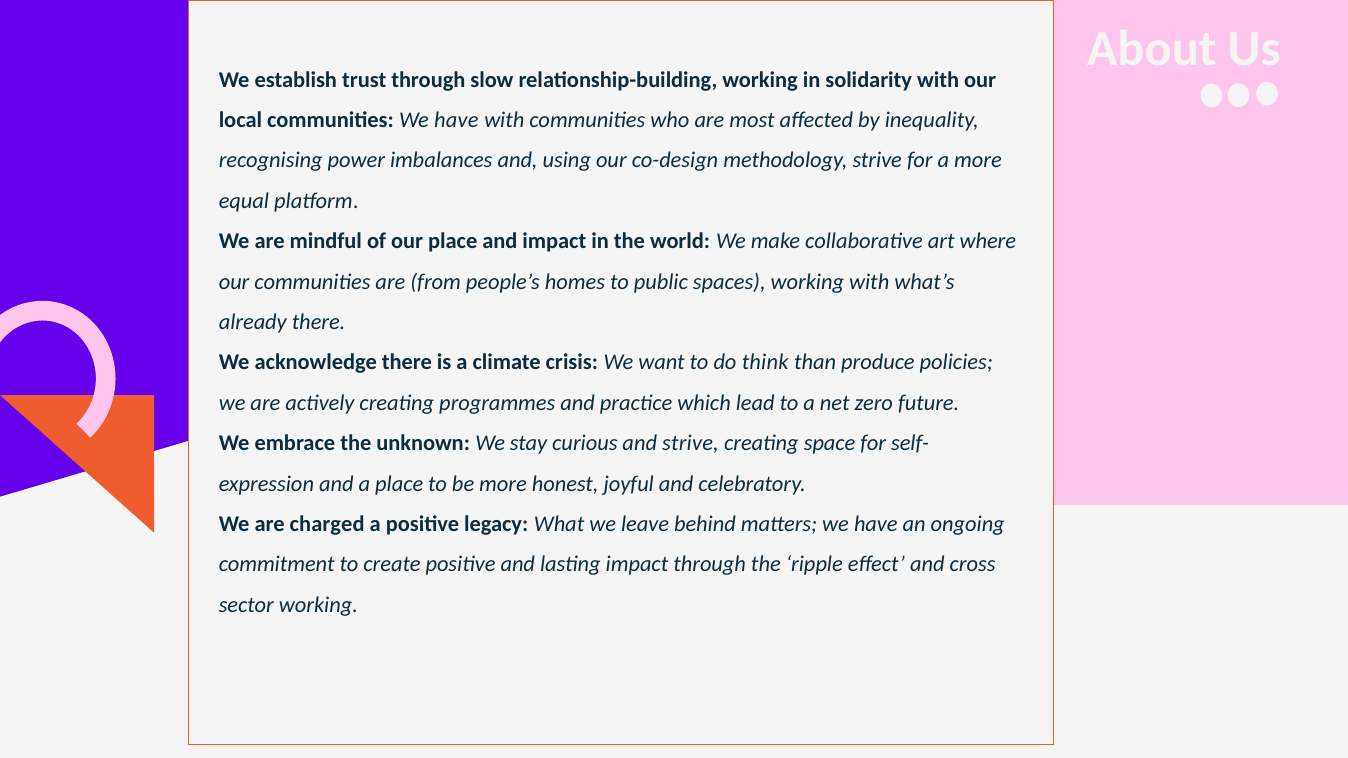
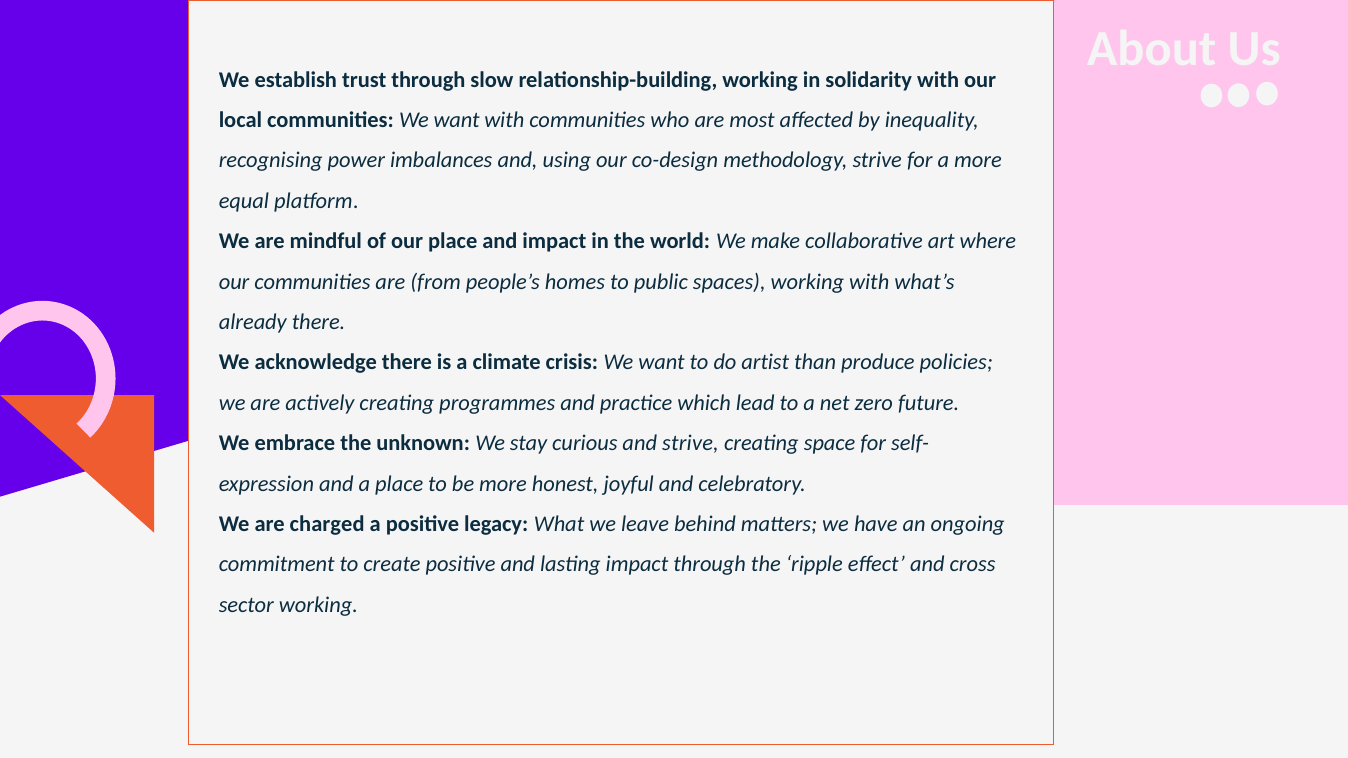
communities We have: have -> want (457, 120)
think: think -> artist (765, 363)
